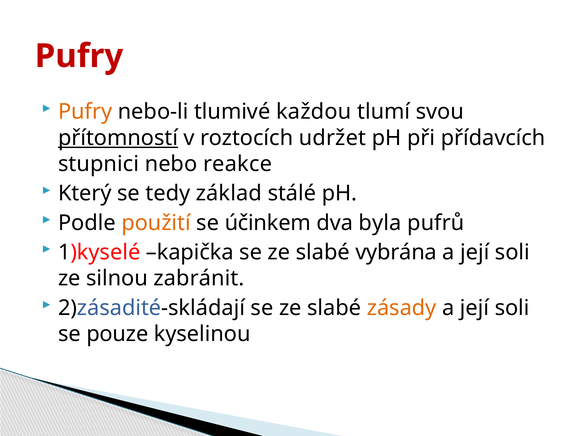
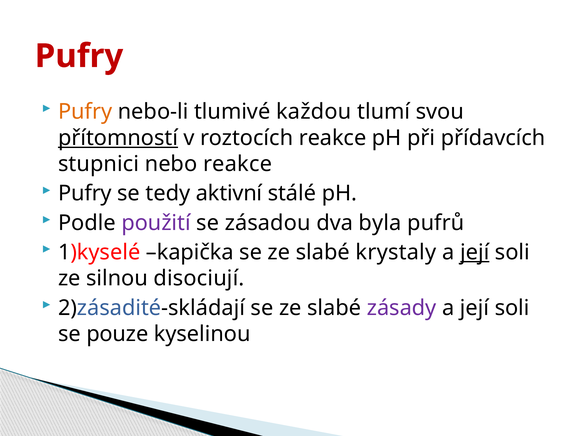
roztocích udržet: udržet -> reakce (333, 138)
Který: Který -> Pufry (85, 193)
základ: základ -> aktivní (229, 193)
použití colour: orange -> purple (156, 223)
účinkem: účinkem -> zásadou (268, 223)
vybrána: vybrána -> krystaly (396, 252)
její underline: none -> present (475, 252)
zabránit: zabránit -> disociují (199, 278)
zásady colour: orange -> purple (402, 308)
